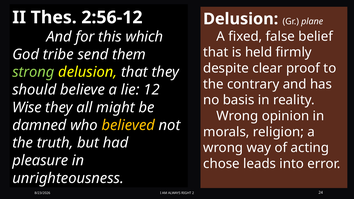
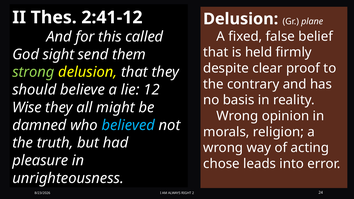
2:56-12: 2:56-12 -> 2:41-12 (112, 17)
which: which -> called (144, 37)
tribe: tribe -> sight (58, 54)
believed colour: yellow -> light blue (128, 125)
